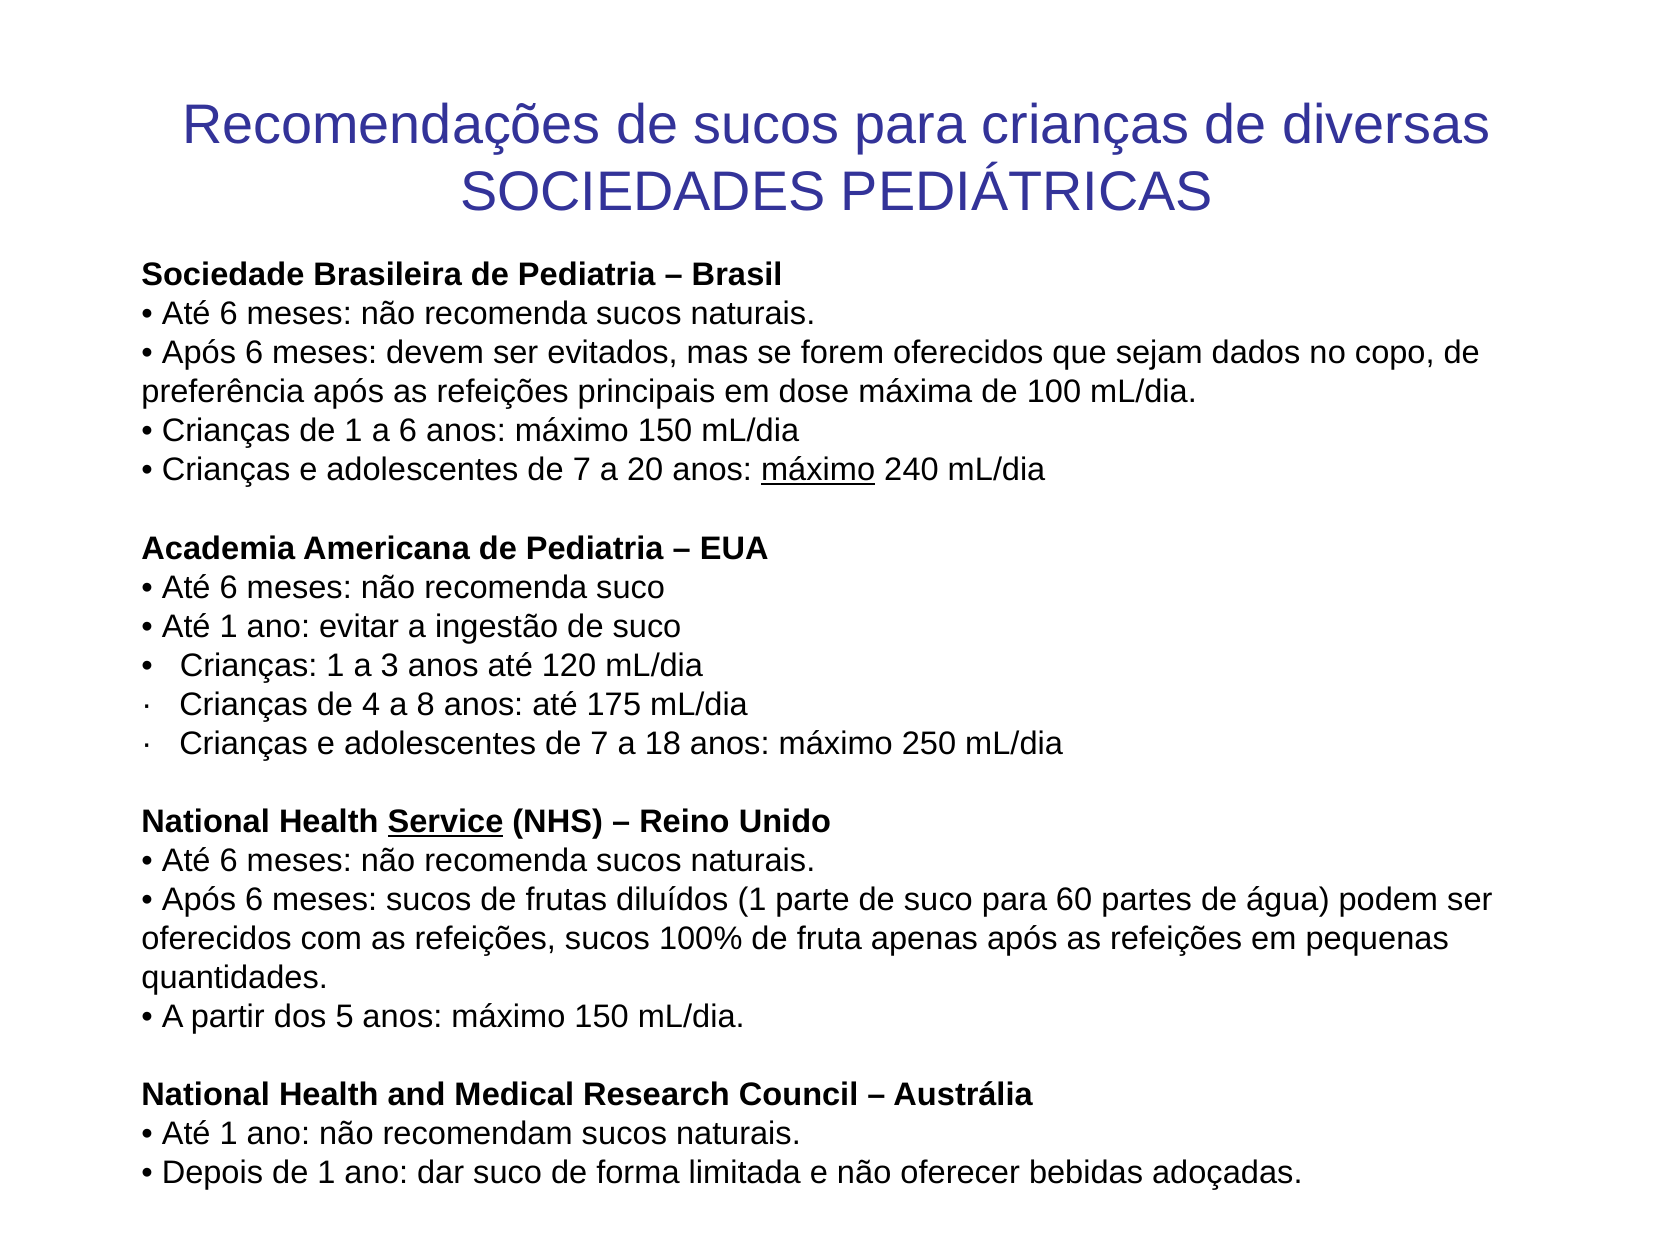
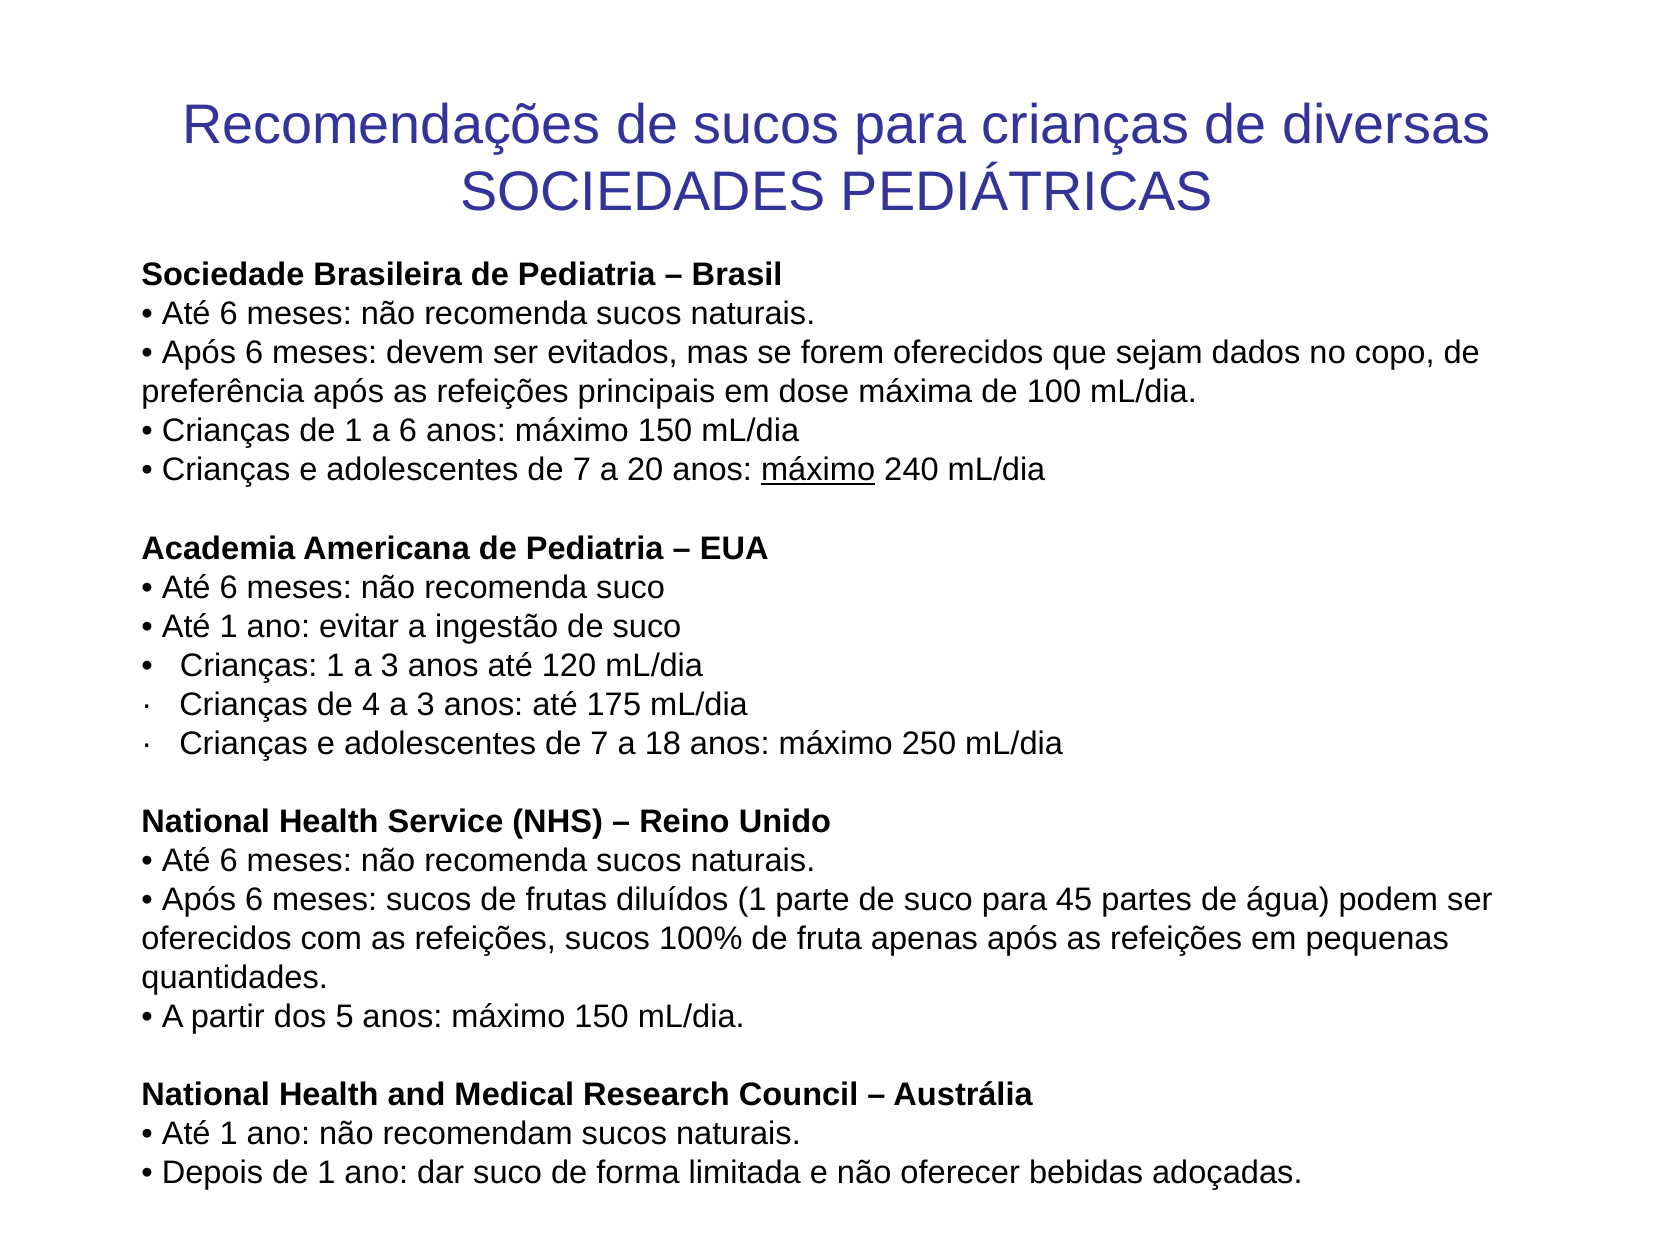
4 a 8: 8 -> 3 (426, 705)
Service underline: present -> none (446, 822)
60: 60 -> 45 (1074, 900)
